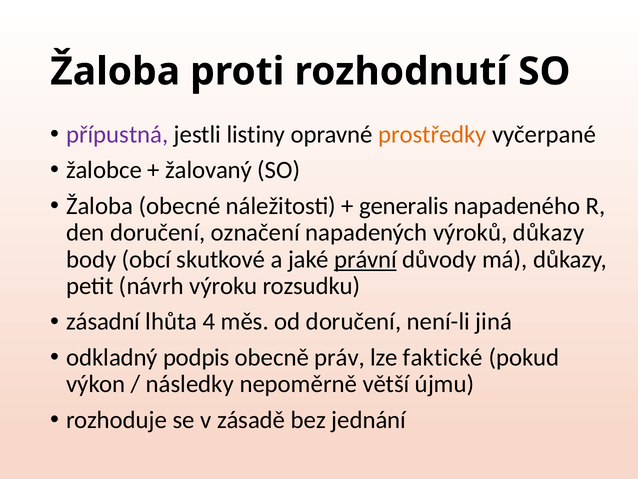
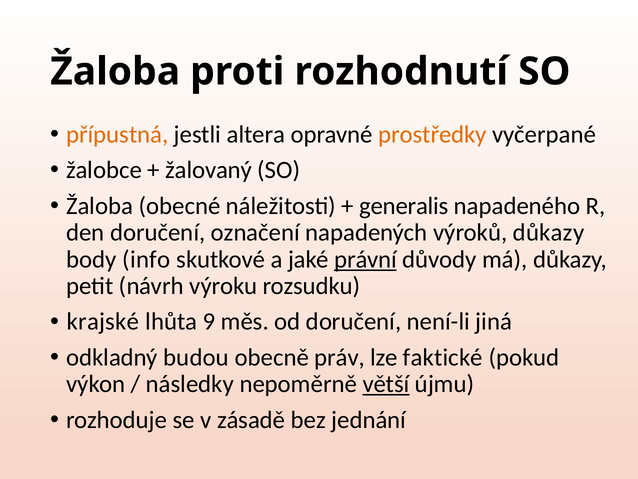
přípustná colour: purple -> orange (117, 134)
listiny: listiny -> altera (256, 134)
obcí: obcí -> info (146, 259)
zásadní: zásadní -> krajské (103, 321)
4: 4 -> 9 (209, 321)
podpis: podpis -> budou (196, 357)
větší underline: none -> present (386, 384)
